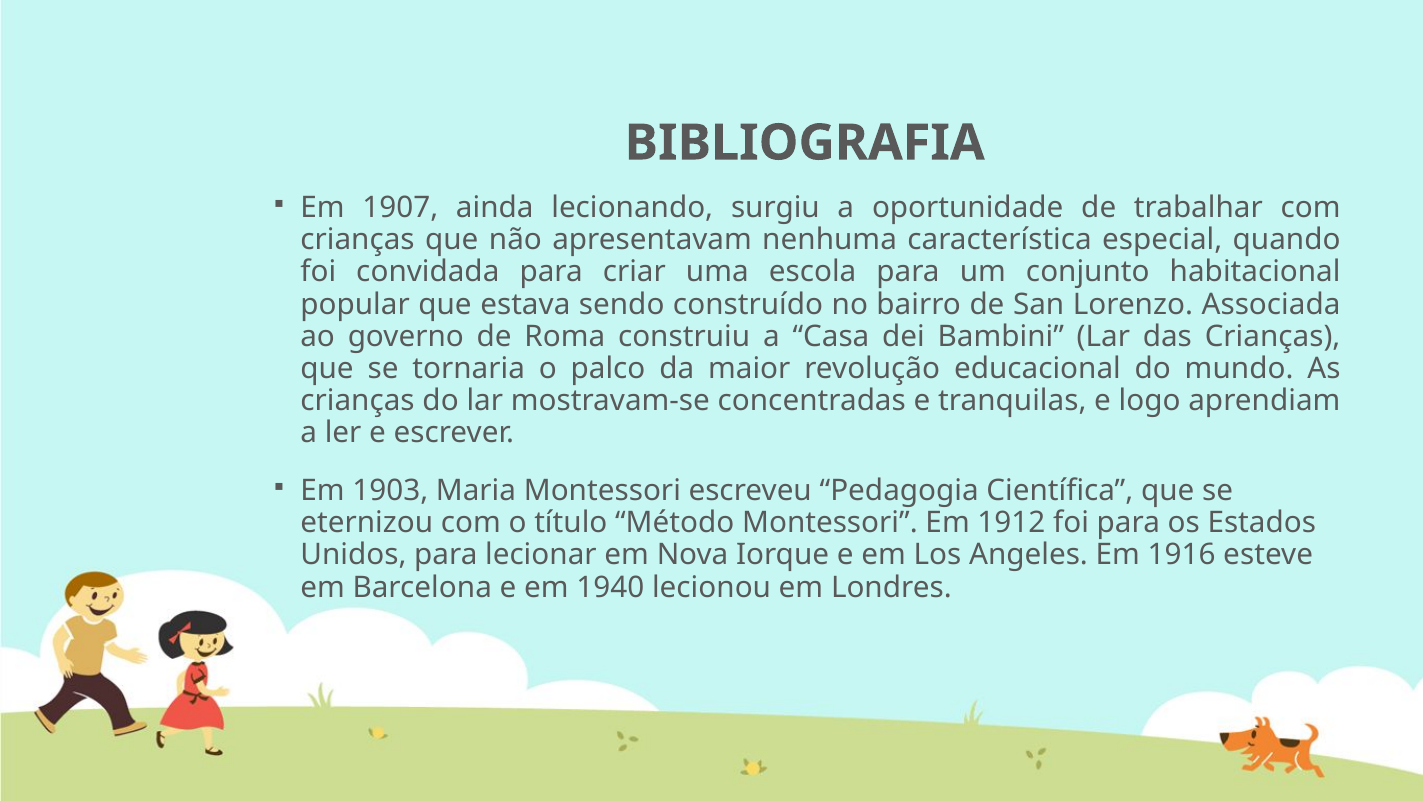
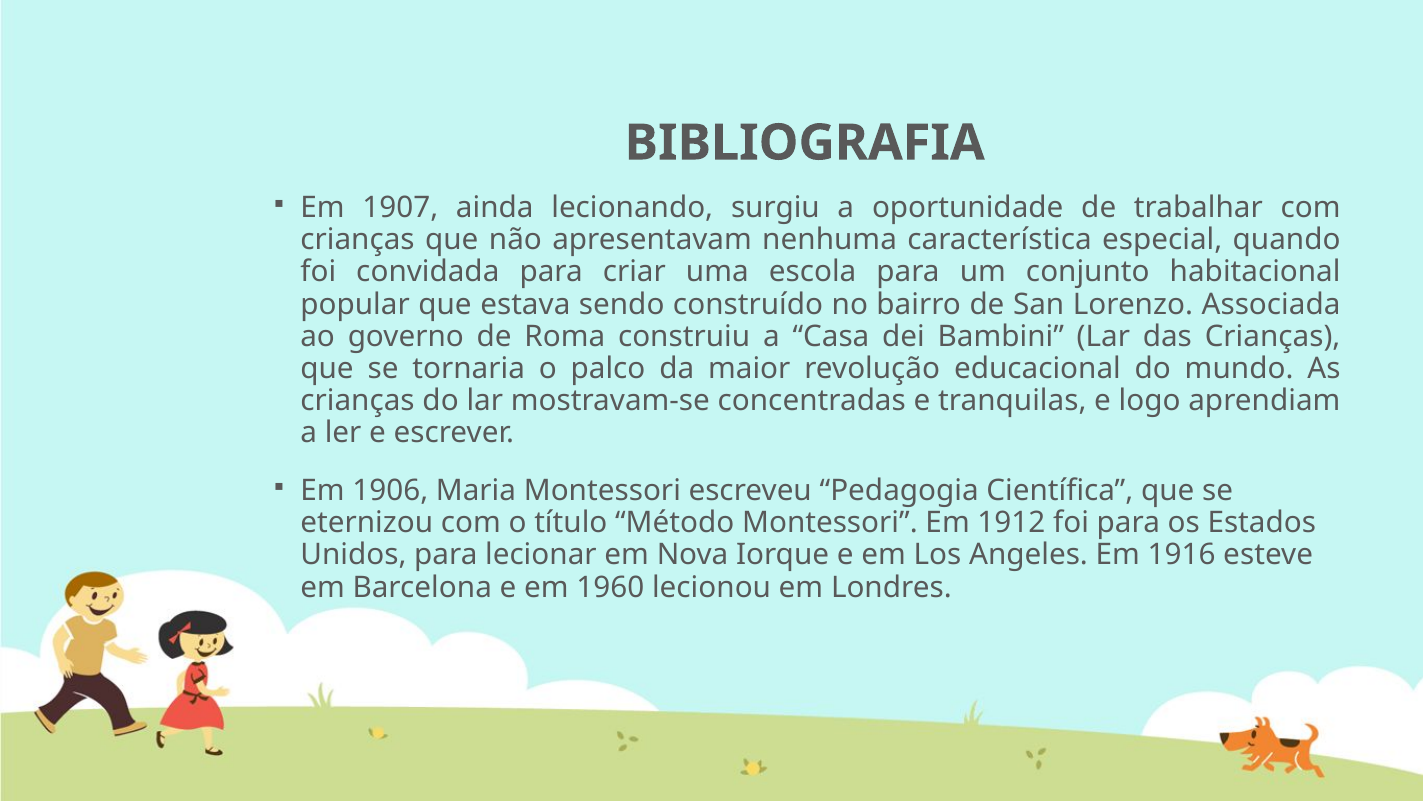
1903: 1903 -> 1906 (390, 491)
1940: 1940 -> 1960 (610, 587)
